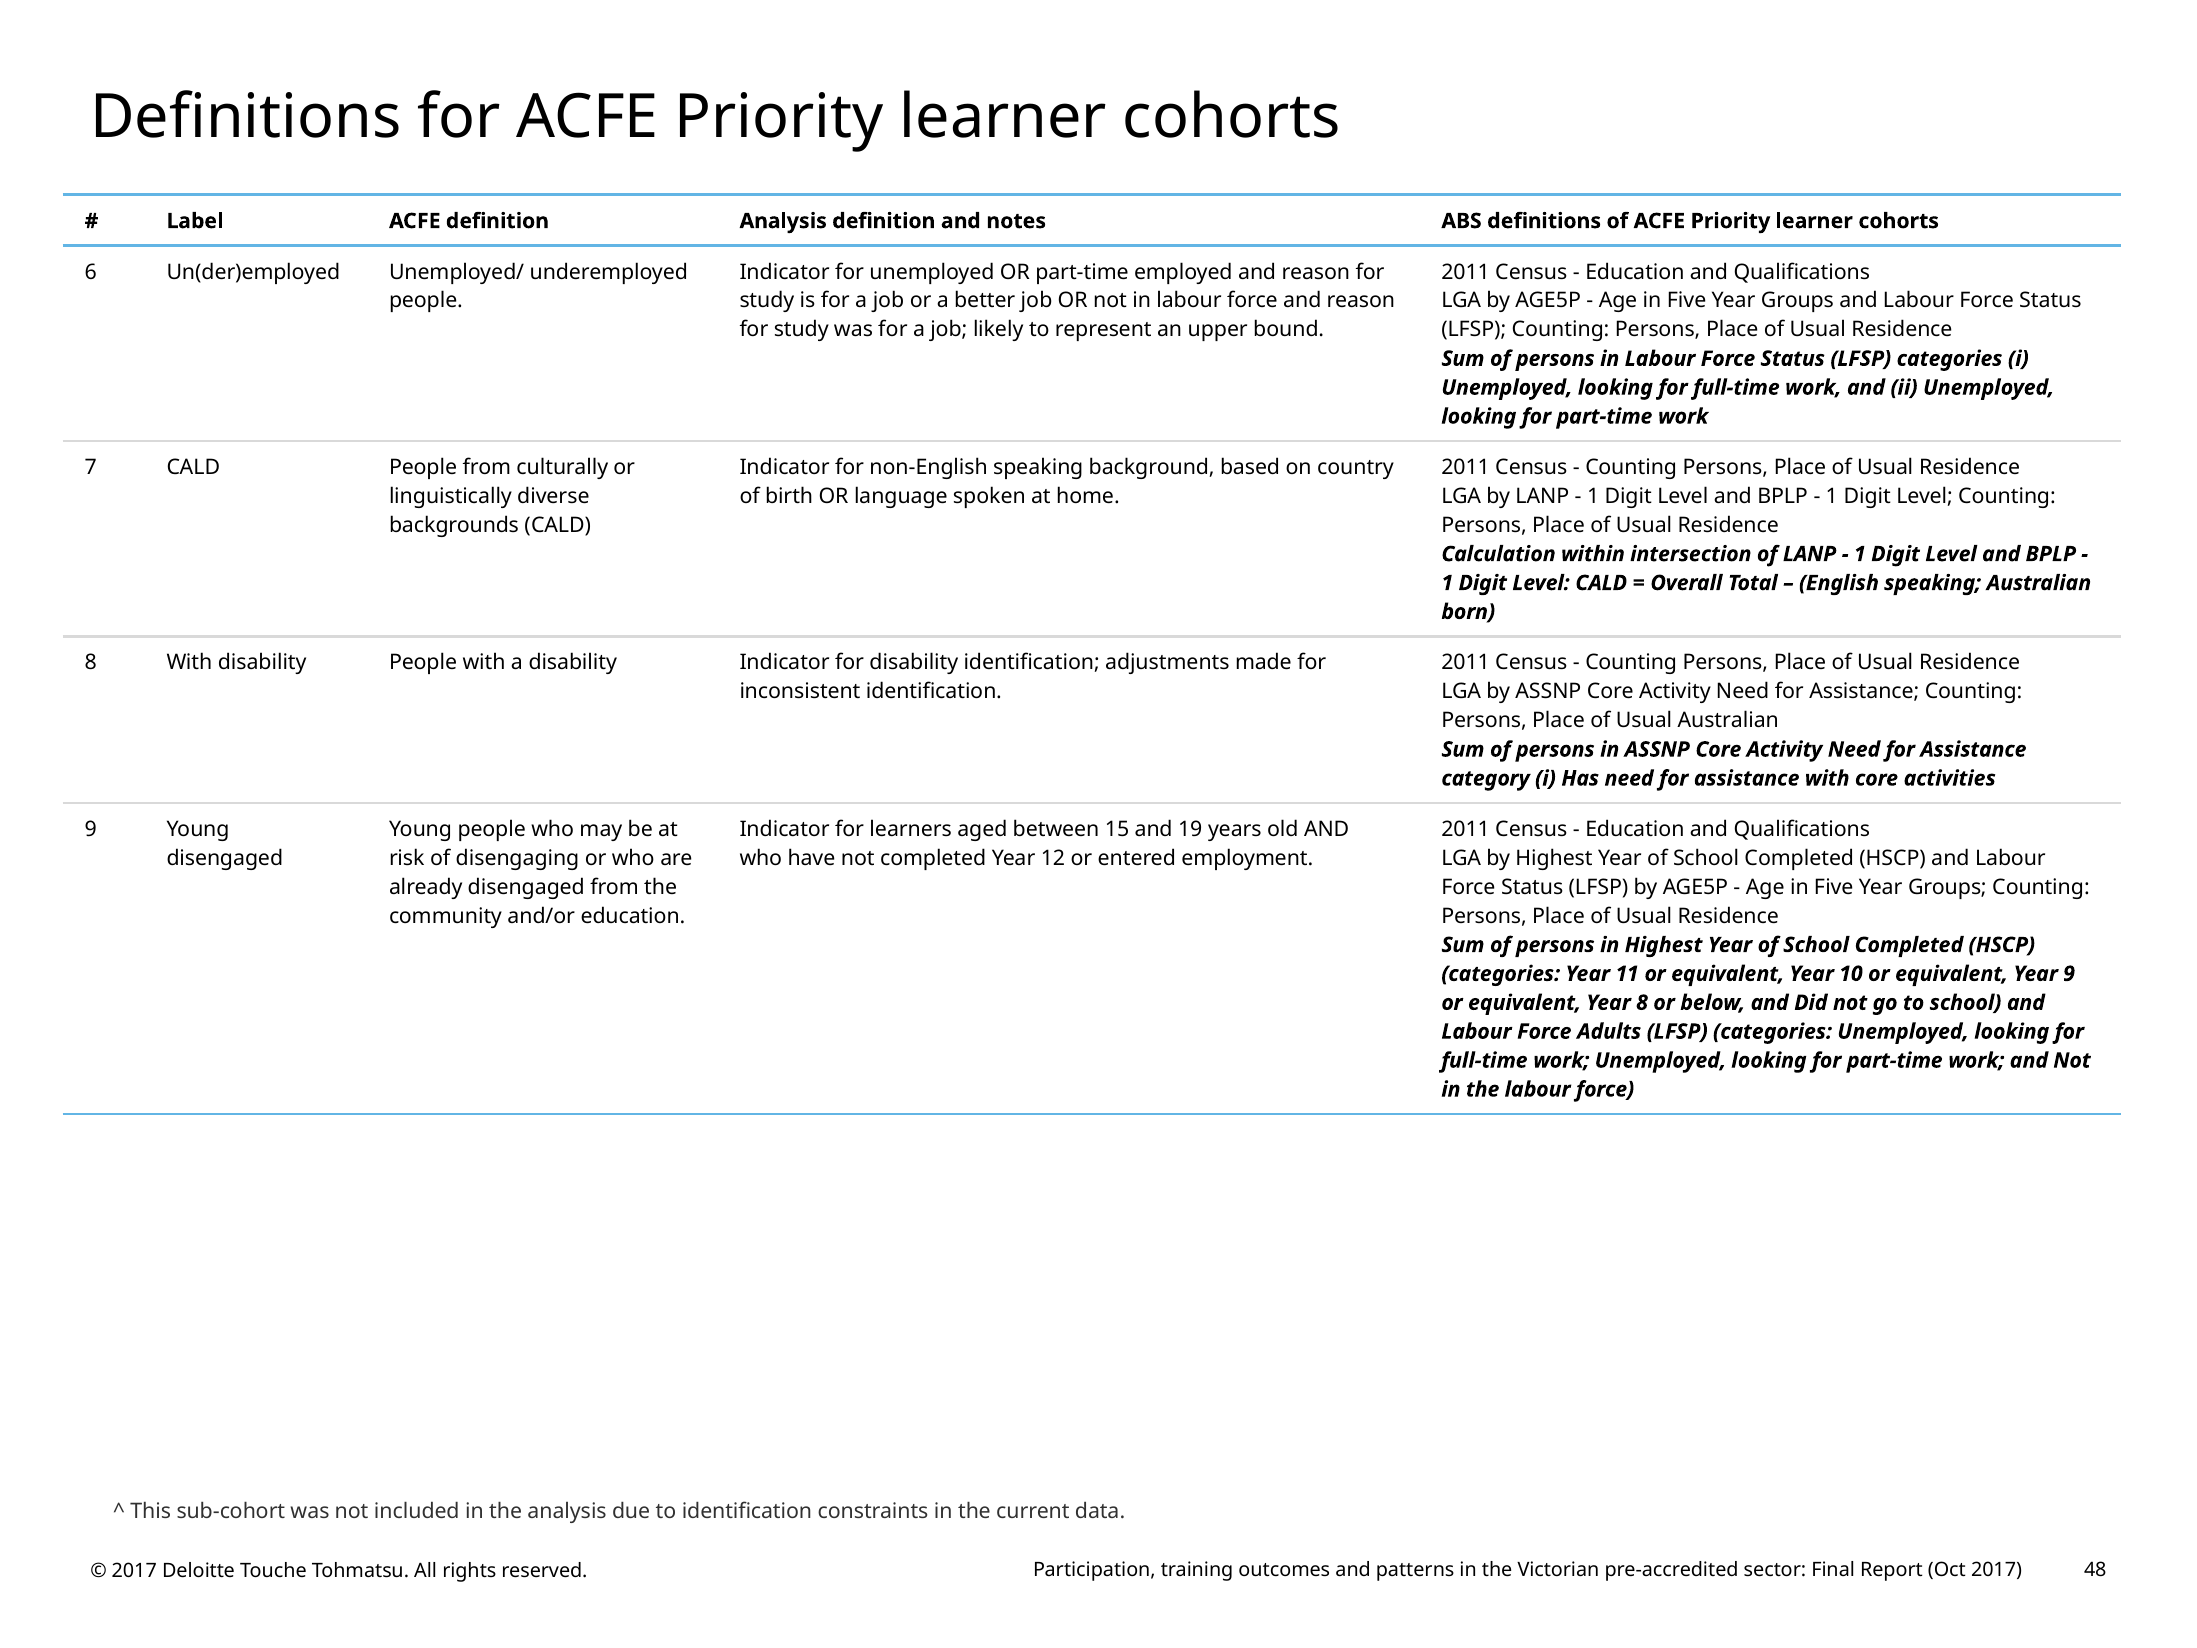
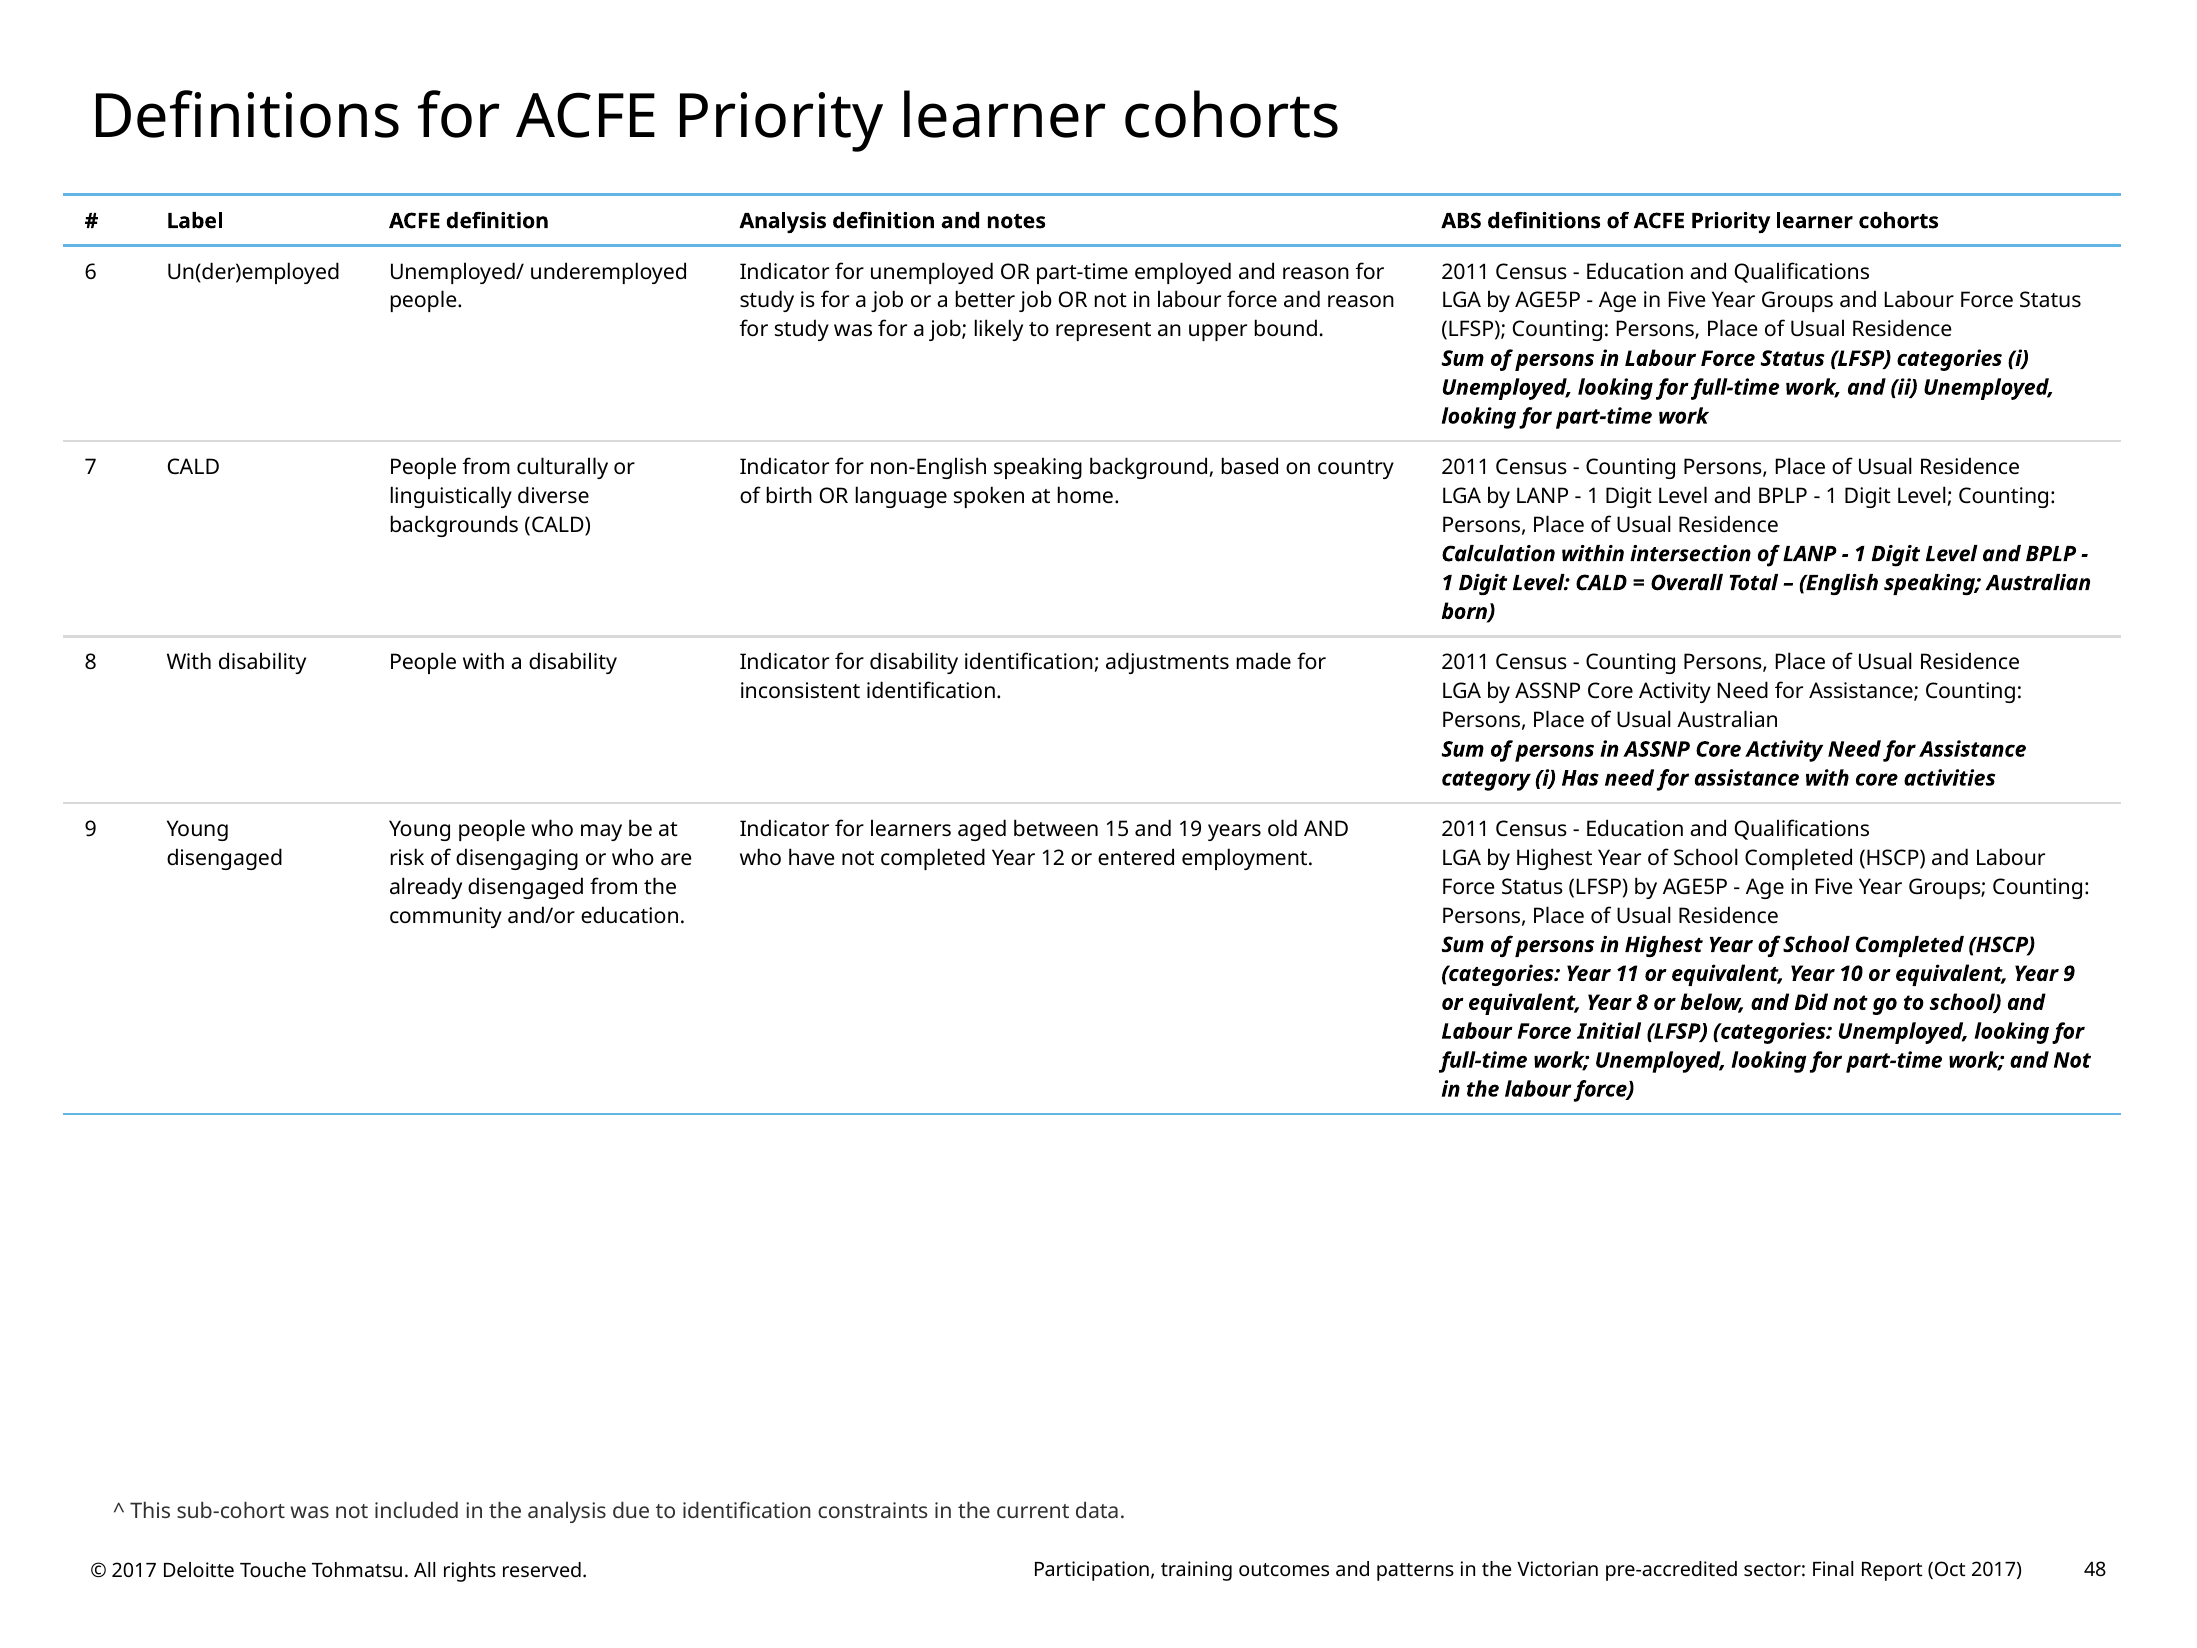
Adults: Adults -> Initial (1609, 1032)
